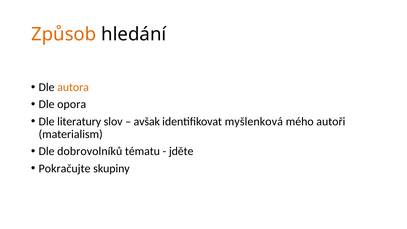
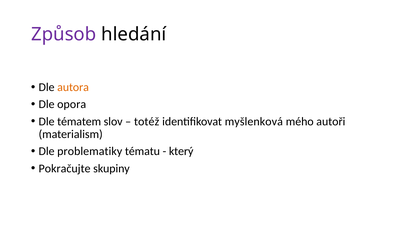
Způsob colour: orange -> purple (64, 34)
literatury: literatury -> tématem (79, 121)
avšak: avšak -> totéž (147, 121)
dobrovolníků: dobrovolníků -> problematiky (90, 151)
jděte: jděte -> který (181, 151)
